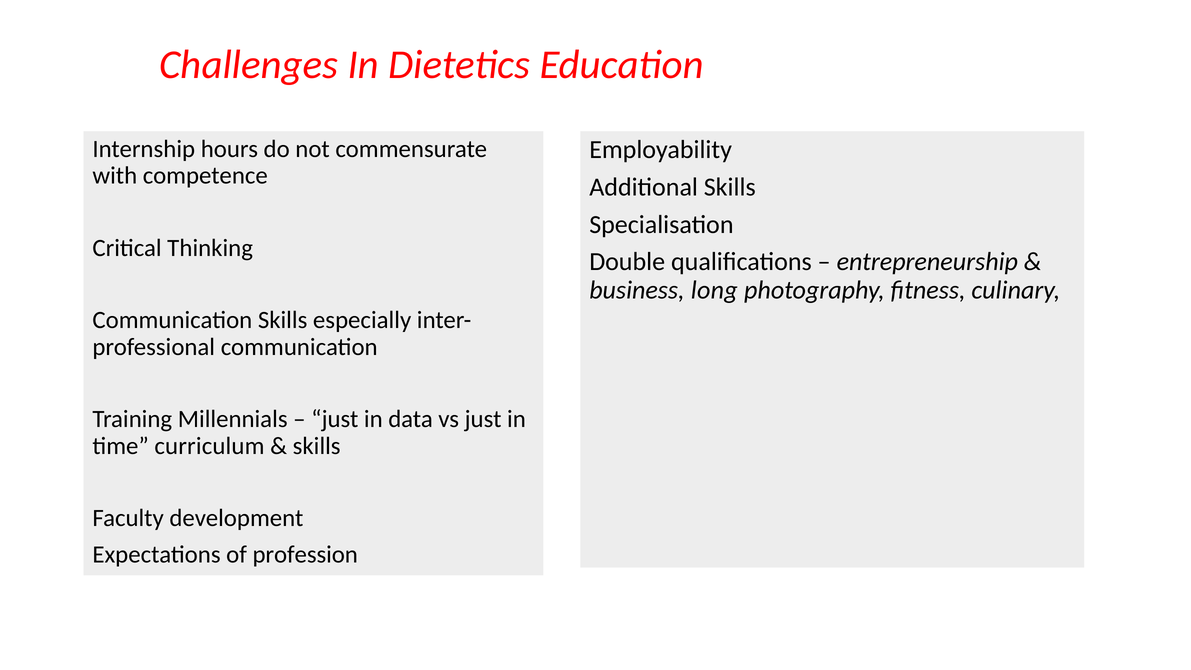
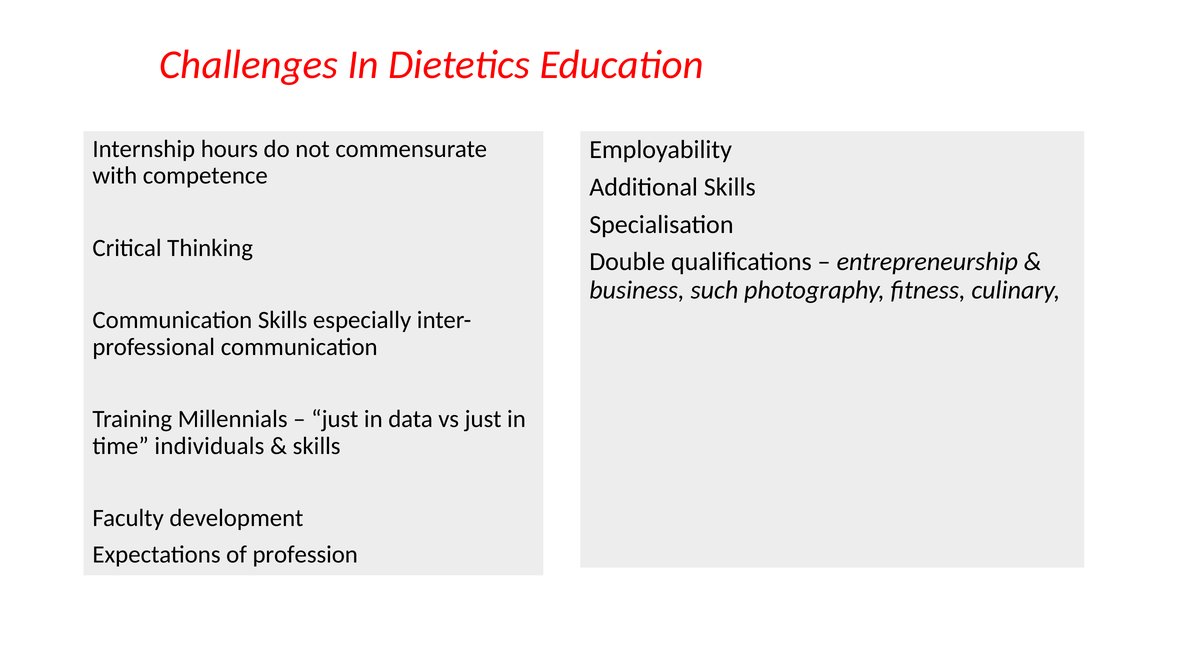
long: long -> such (714, 290)
curriculum: curriculum -> individuals (209, 446)
